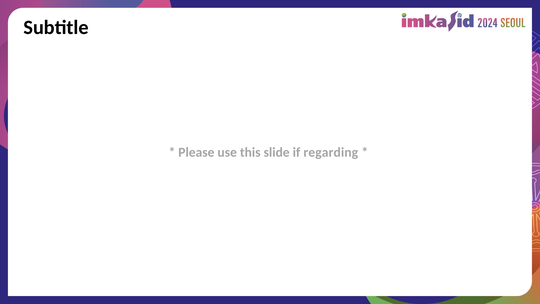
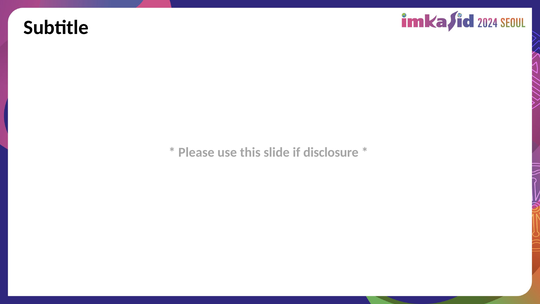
regarding: regarding -> disclosure (331, 152)
